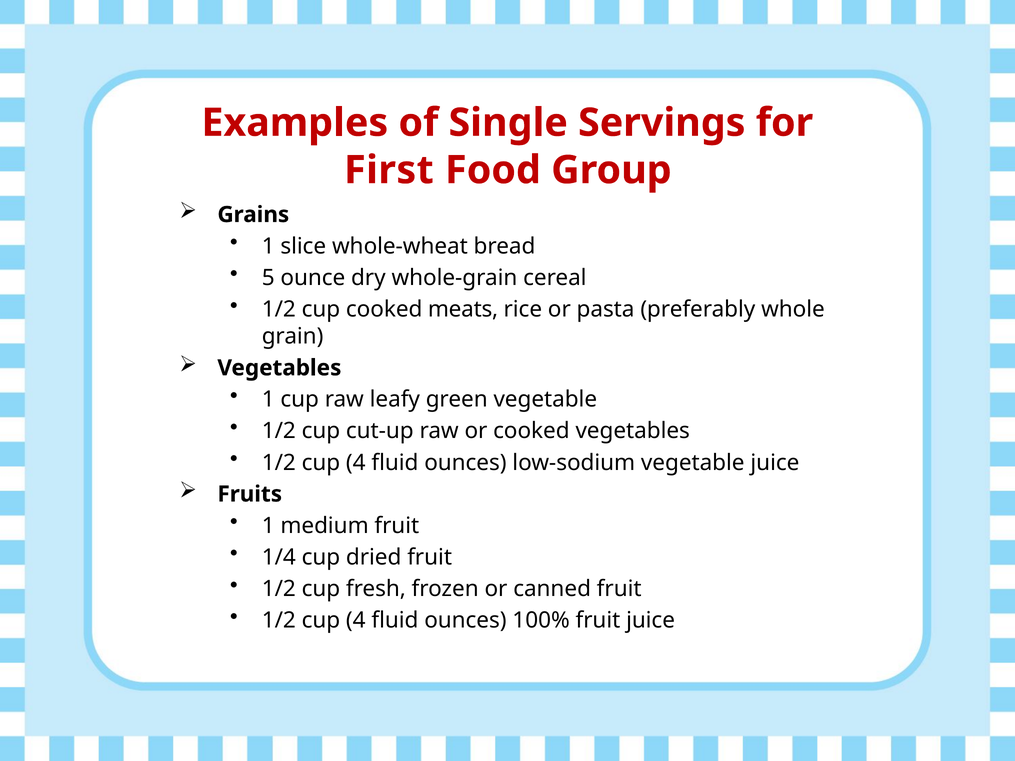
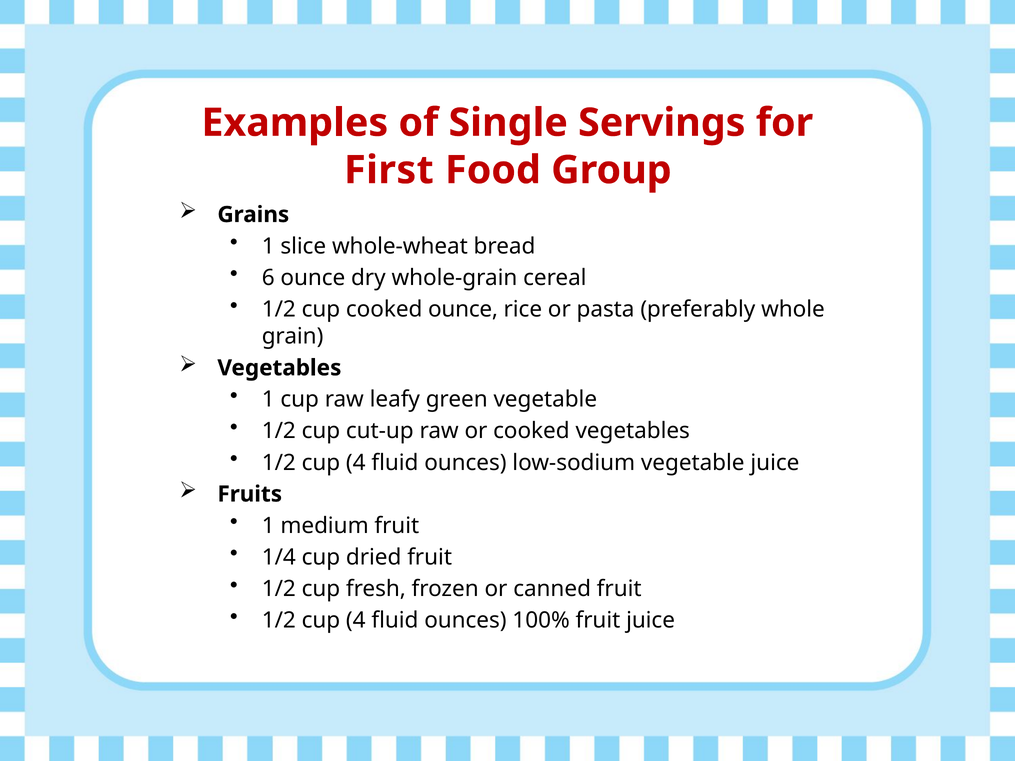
5: 5 -> 6 (268, 278)
cooked meats: meats -> ounce (463, 309)
